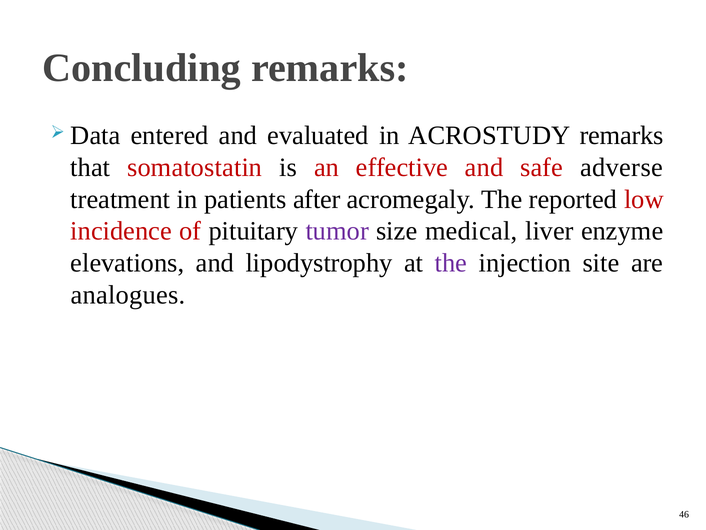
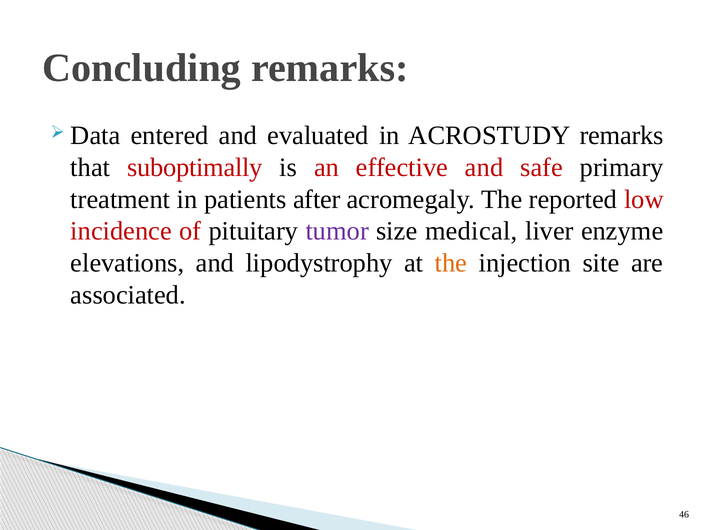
somatostatin: somatostatin -> suboptimally (195, 167)
adverse: adverse -> primary (622, 167)
the colour: purple -> orange (451, 263)
analogues: analogues -> associated (128, 295)
